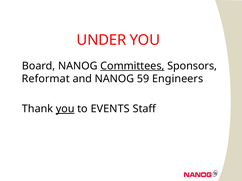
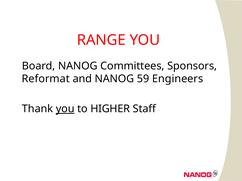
UNDER: UNDER -> RANGE (101, 40)
Committees underline: present -> none (132, 66)
EVENTS: EVENTS -> HIGHER (110, 109)
